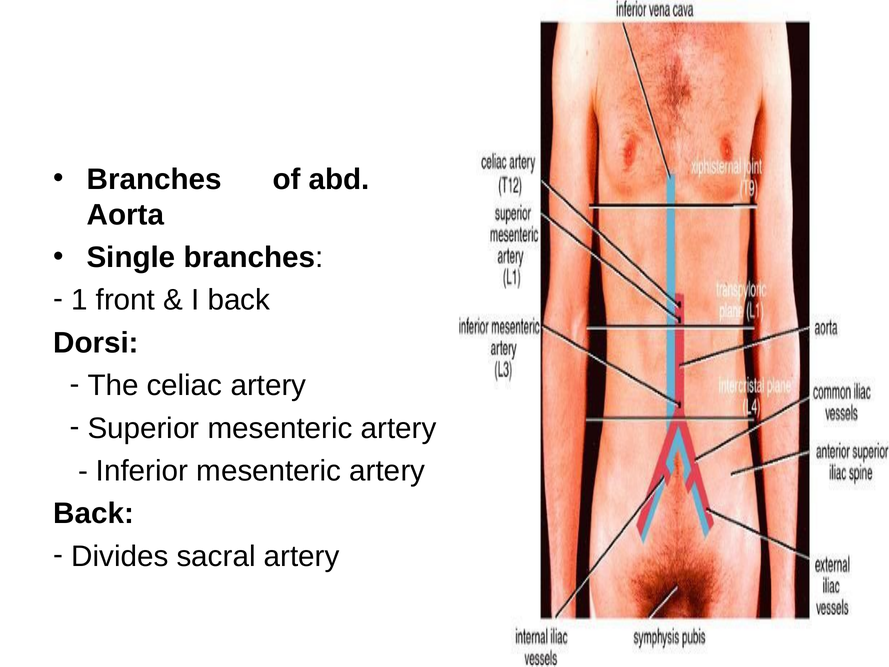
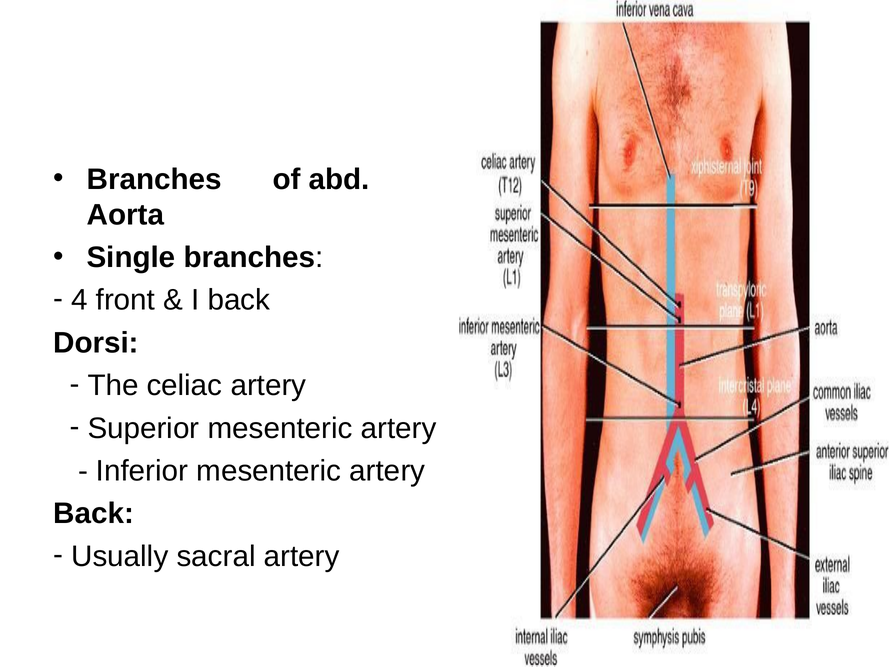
1: 1 -> 4 (80, 300)
Divides: Divides -> Usually (120, 556)
